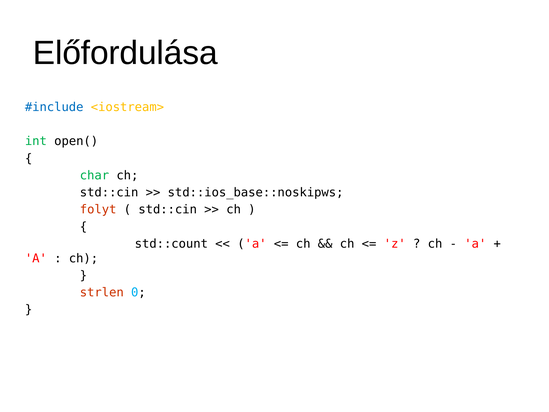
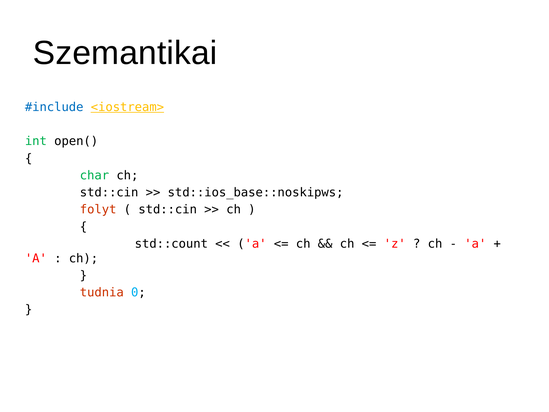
Előfordulása: Előfordulása -> Szemantikai (125, 53)
<iostream> underline: none -> present (127, 107)
strlen: strlen -> tudnia (102, 292)
